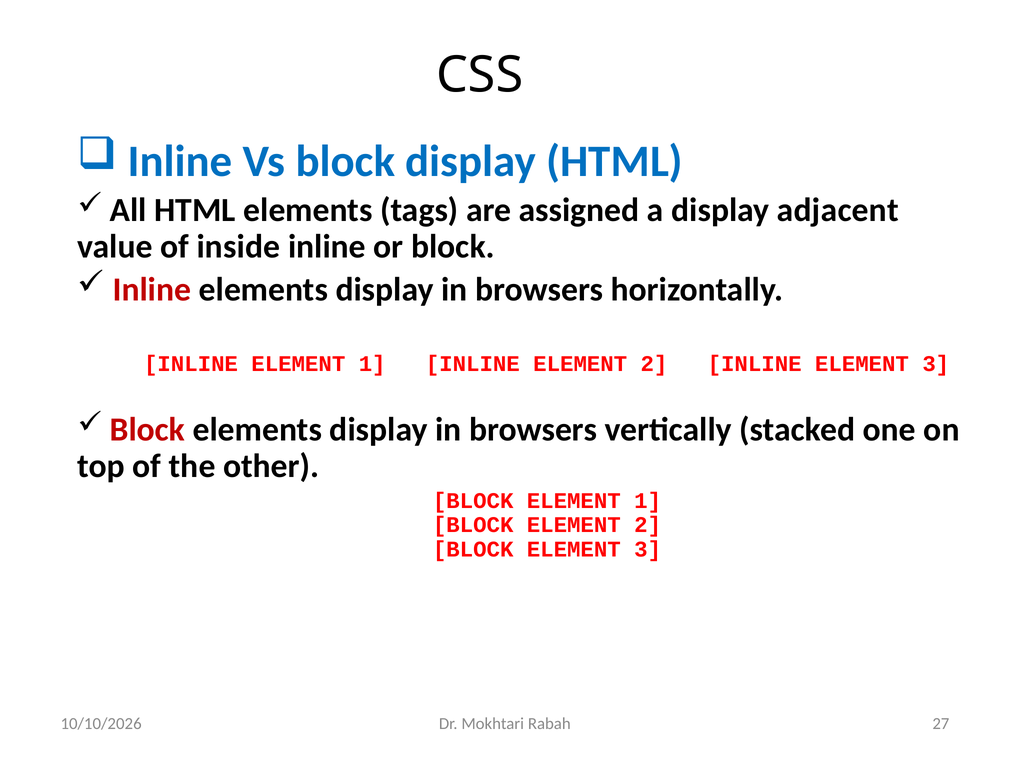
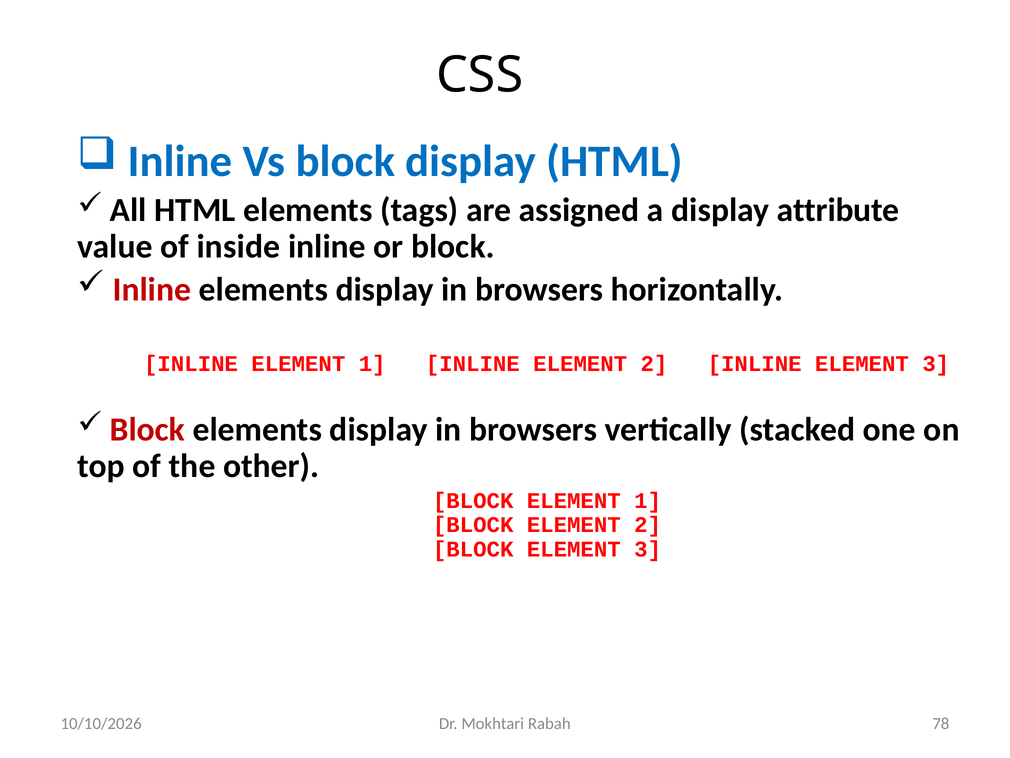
adjacent: adjacent -> attribute (838, 210)
27: 27 -> 78 (941, 723)
